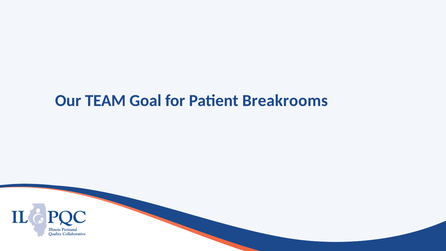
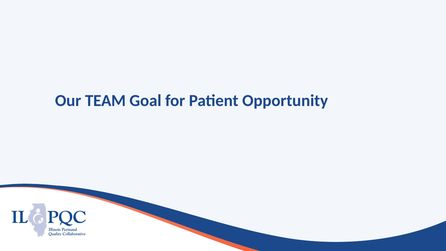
Breakrooms: Breakrooms -> Opportunity (285, 101)
